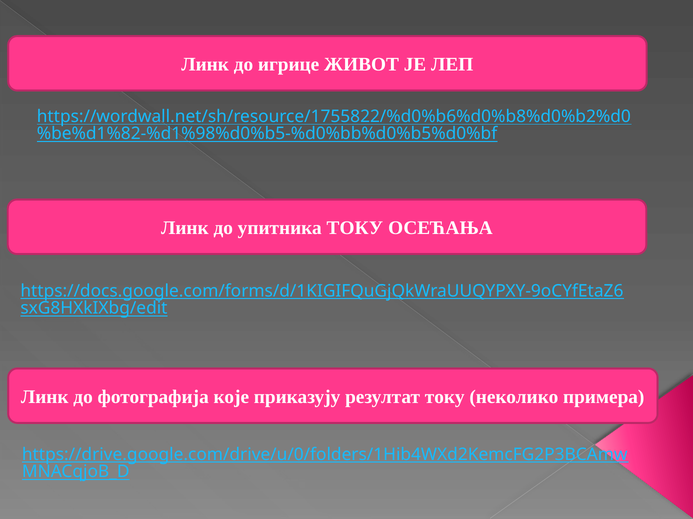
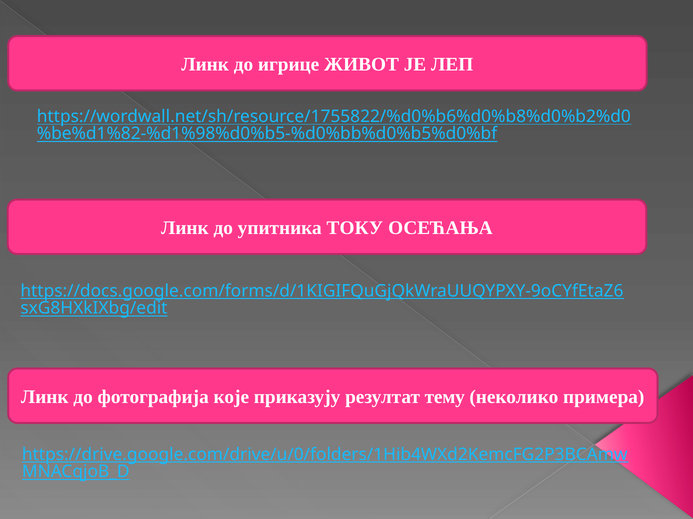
резултат току: току -> тему (445, 398)
